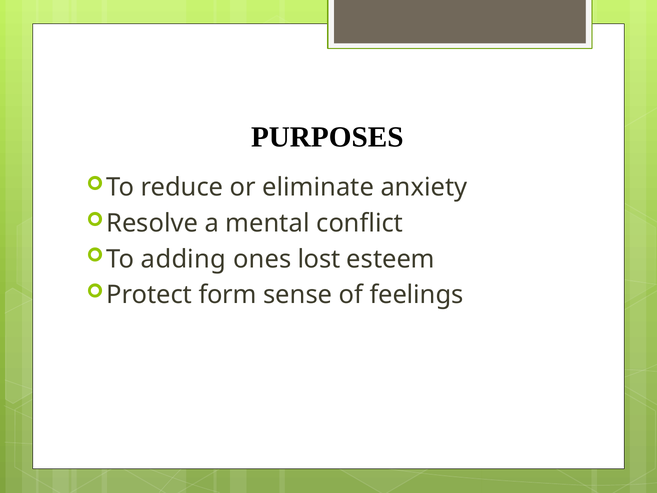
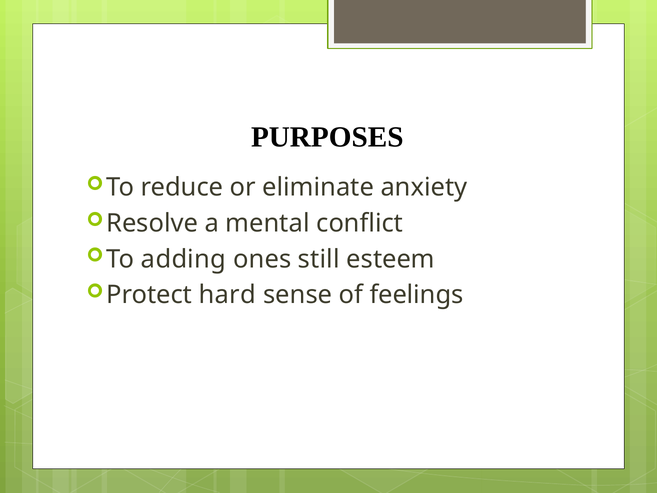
lost: lost -> still (319, 259)
form: form -> hard (227, 295)
